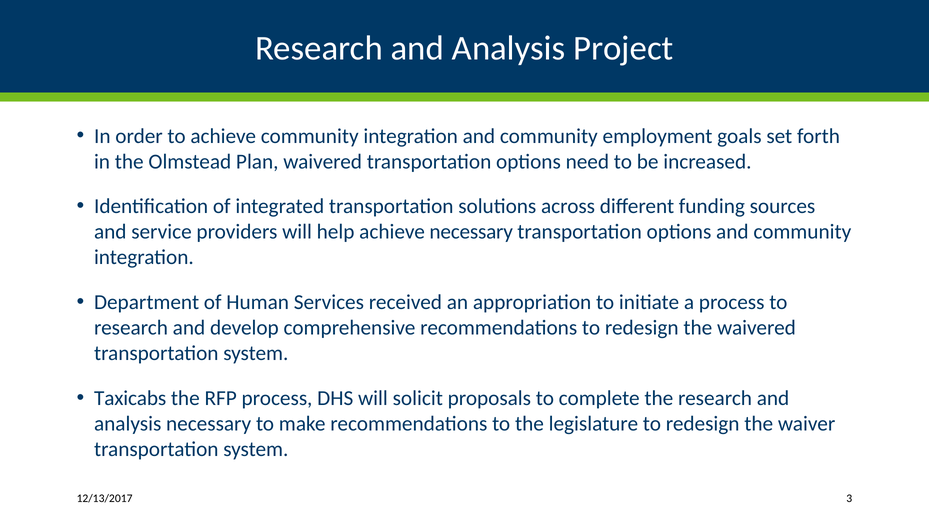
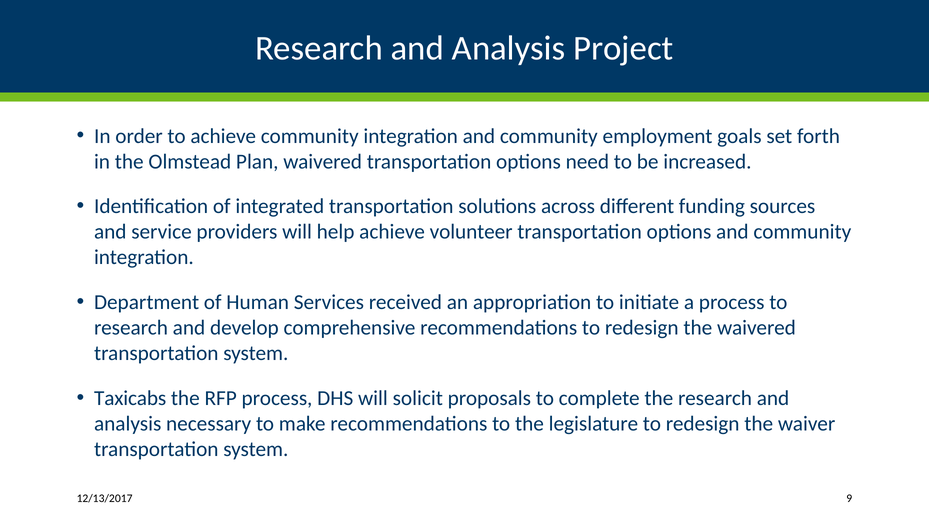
achieve necessary: necessary -> volunteer (471, 232)
3: 3 -> 9 (849, 499)
